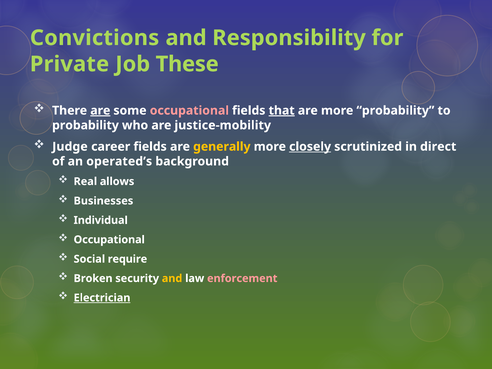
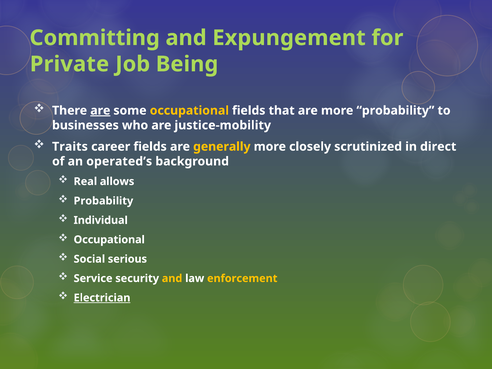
Convictions: Convictions -> Committing (95, 38)
Responsibility: Responsibility -> Expungement (289, 38)
These: These -> Being (187, 64)
occupational colour: pink -> yellow (189, 111)
that underline: present -> none (282, 111)
probability: probability -> businesses (85, 125)
Judge: Judge -> Traits (70, 147)
closely underline: present -> none (310, 147)
Businesses: Businesses -> Probability (103, 201)
require: require -> serious (127, 259)
Broken: Broken -> Service (93, 278)
enforcement colour: pink -> yellow (242, 278)
